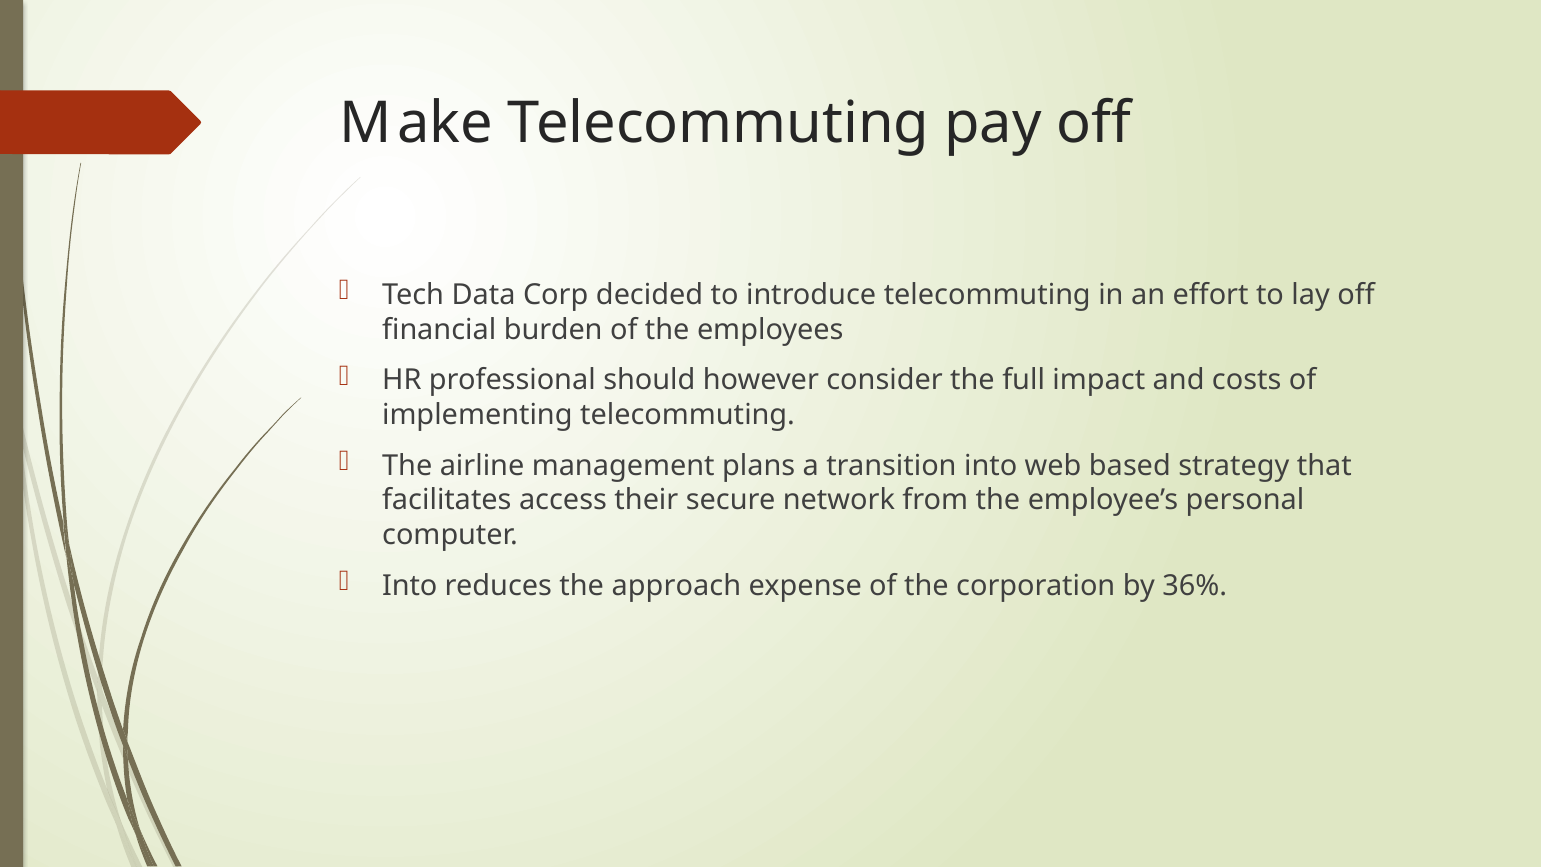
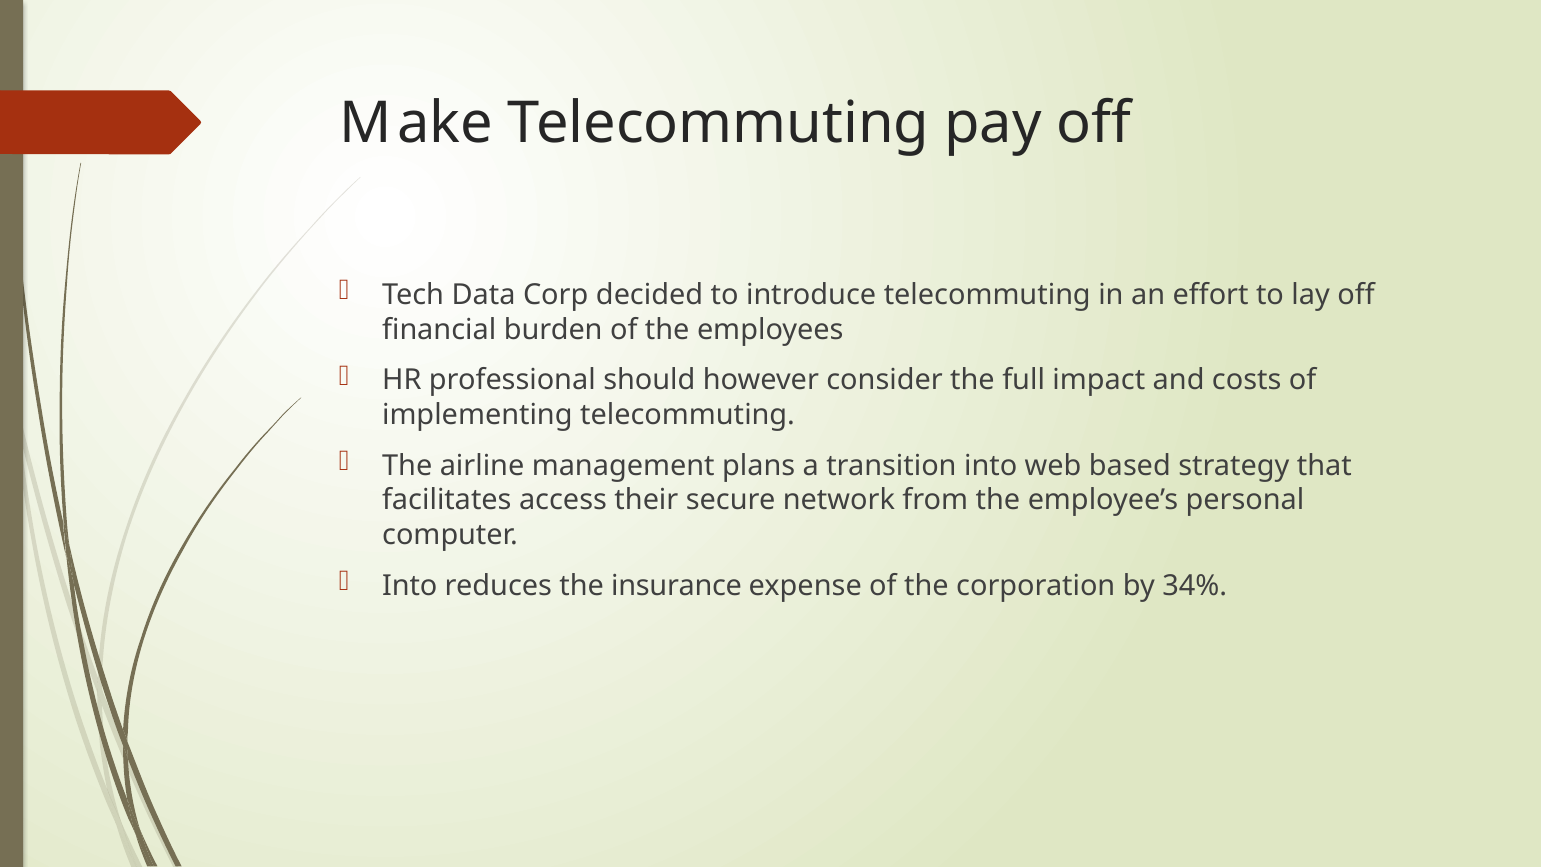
approach: approach -> insurance (677, 586)
36%: 36% -> 34% (1195, 586)
